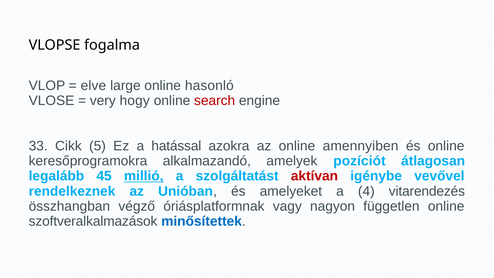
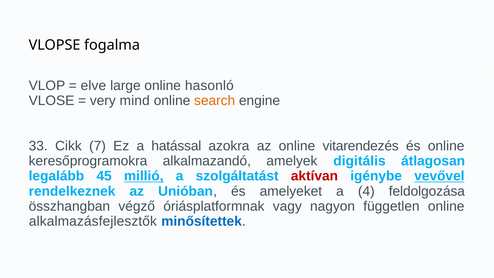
hogy: hogy -> mind (135, 101)
search colour: red -> orange (215, 101)
5: 5 -> 7 (97, 146)
amennyiben: amennyiben -> vitarendezés (361, 146)
pozíciót: pozíciót -> digitális (359, 161)
vevővel underline: none -> present (439, 176)
vitarendezés: vitarendezés -> feldolgozása (427, 191)
szoftveralkalmazások: szoftveralkalmazások -> alkalmazásfejlesztők (93, 221)
